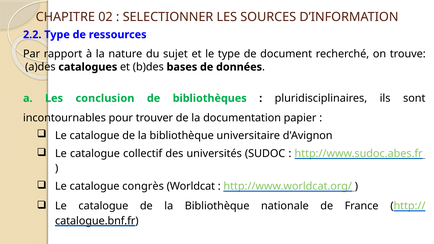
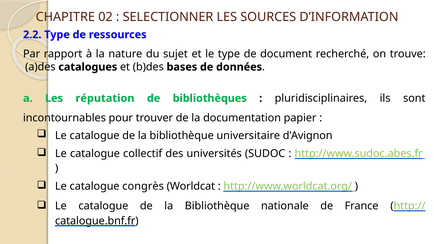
conclusion: conclusion -> réputation (105, 98)
